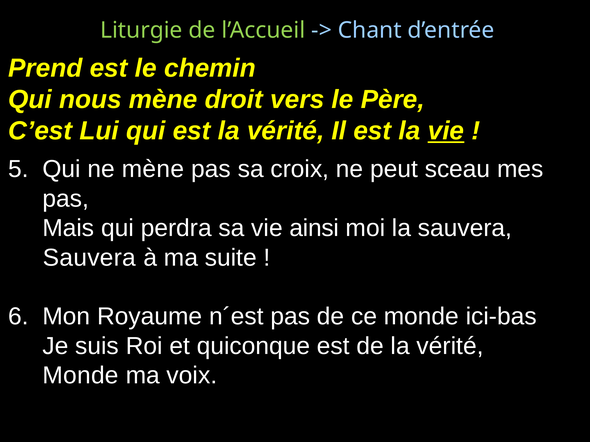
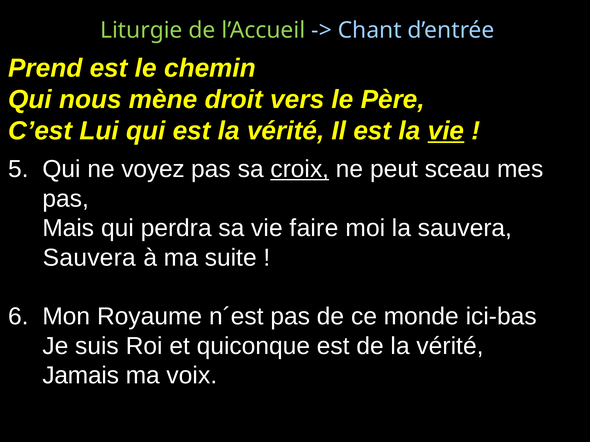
ne mène: mène -> voyez (153, 169)
croix underline: none -> present (300, 169)
ainsi: ainsi -> faire (314, 228)
Monde: Monde -> Jamais (81, 376)
